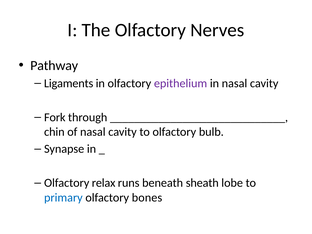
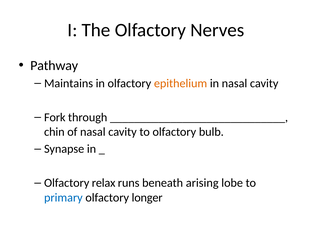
Ligaments: Ligaments -> Maintains (69, 83)
epithelium colour: purple -> orange (181, 83)
sheath: sheath -> arising (202, 183)
bones: bones -> longer (147, 198)
